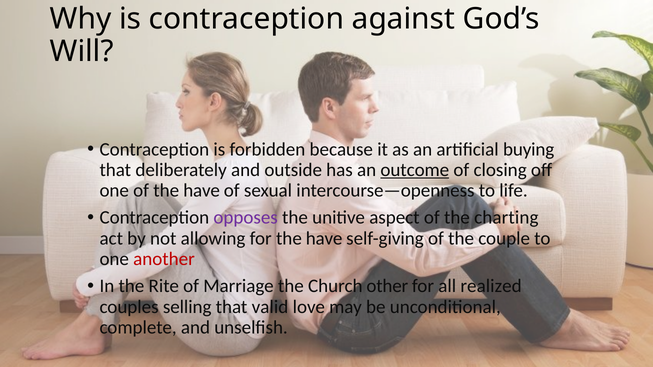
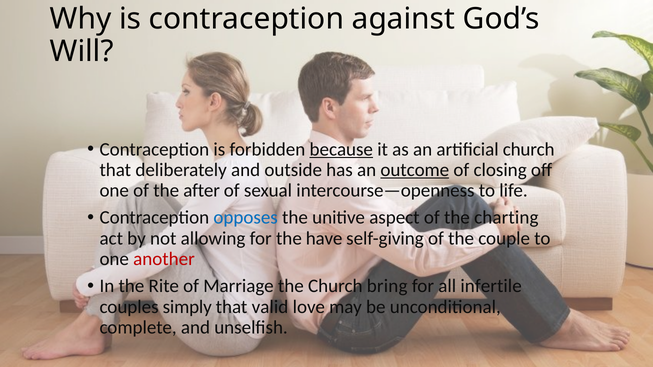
because underline: none -> present (341, 149)
artificial buying: buying -> church (529, 149)
of the have: have -> after (202, 191)
opposes colour: purple -> blue (246, 218)
other: other -> bring (387, 286)
realized: realized -> infertile (491, 286)
selling: selling -> simply (187, 307)
